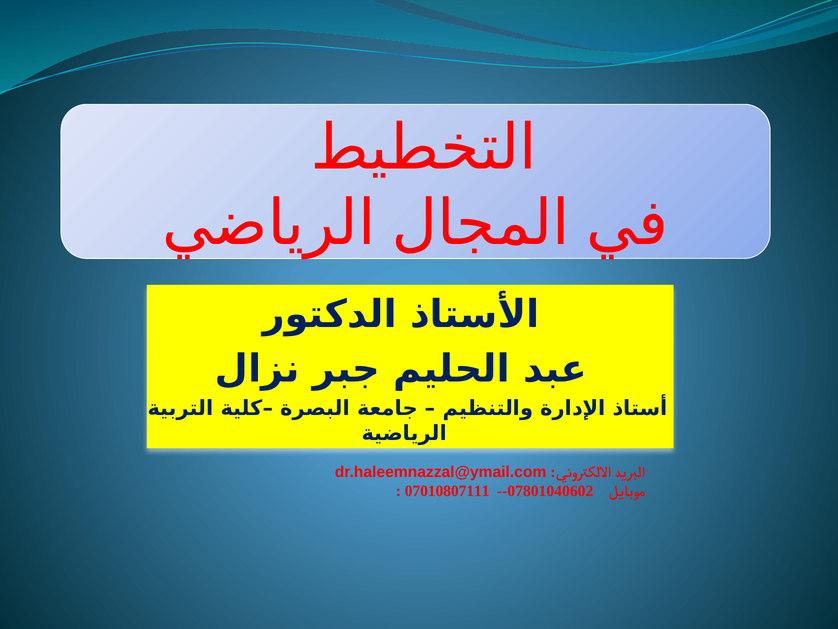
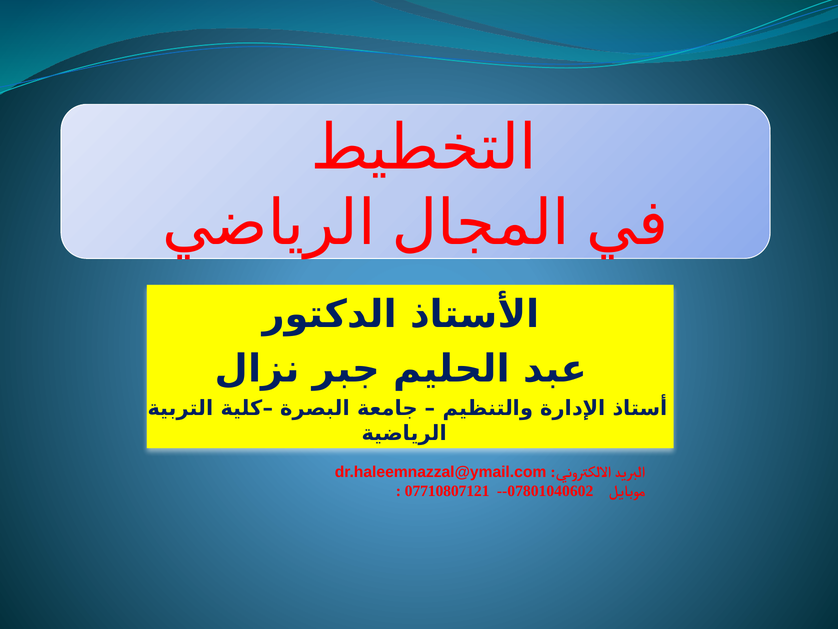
07010807111: 07010807111 -> 07710807121 (447, 491)
